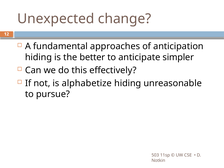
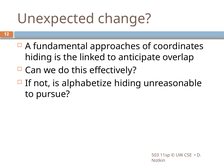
anticipation: anticipation -> coordinates (178, 46)
better: better -> linked (92, 57)
simpler: simpler -> overlap (178, 57)
